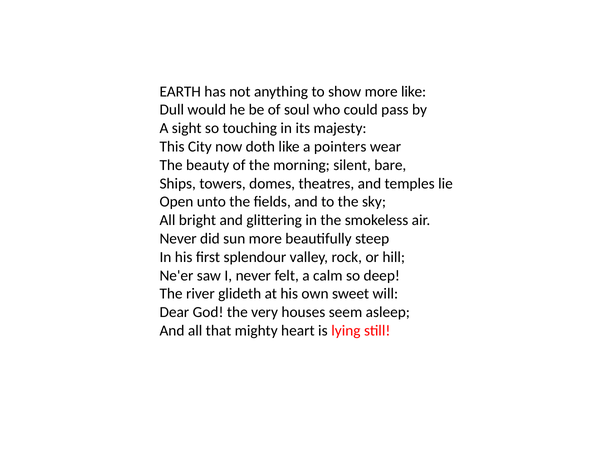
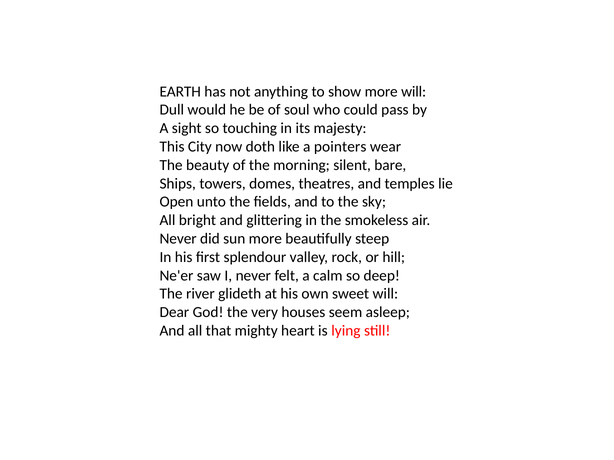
more like: like -> will (414, 92)
